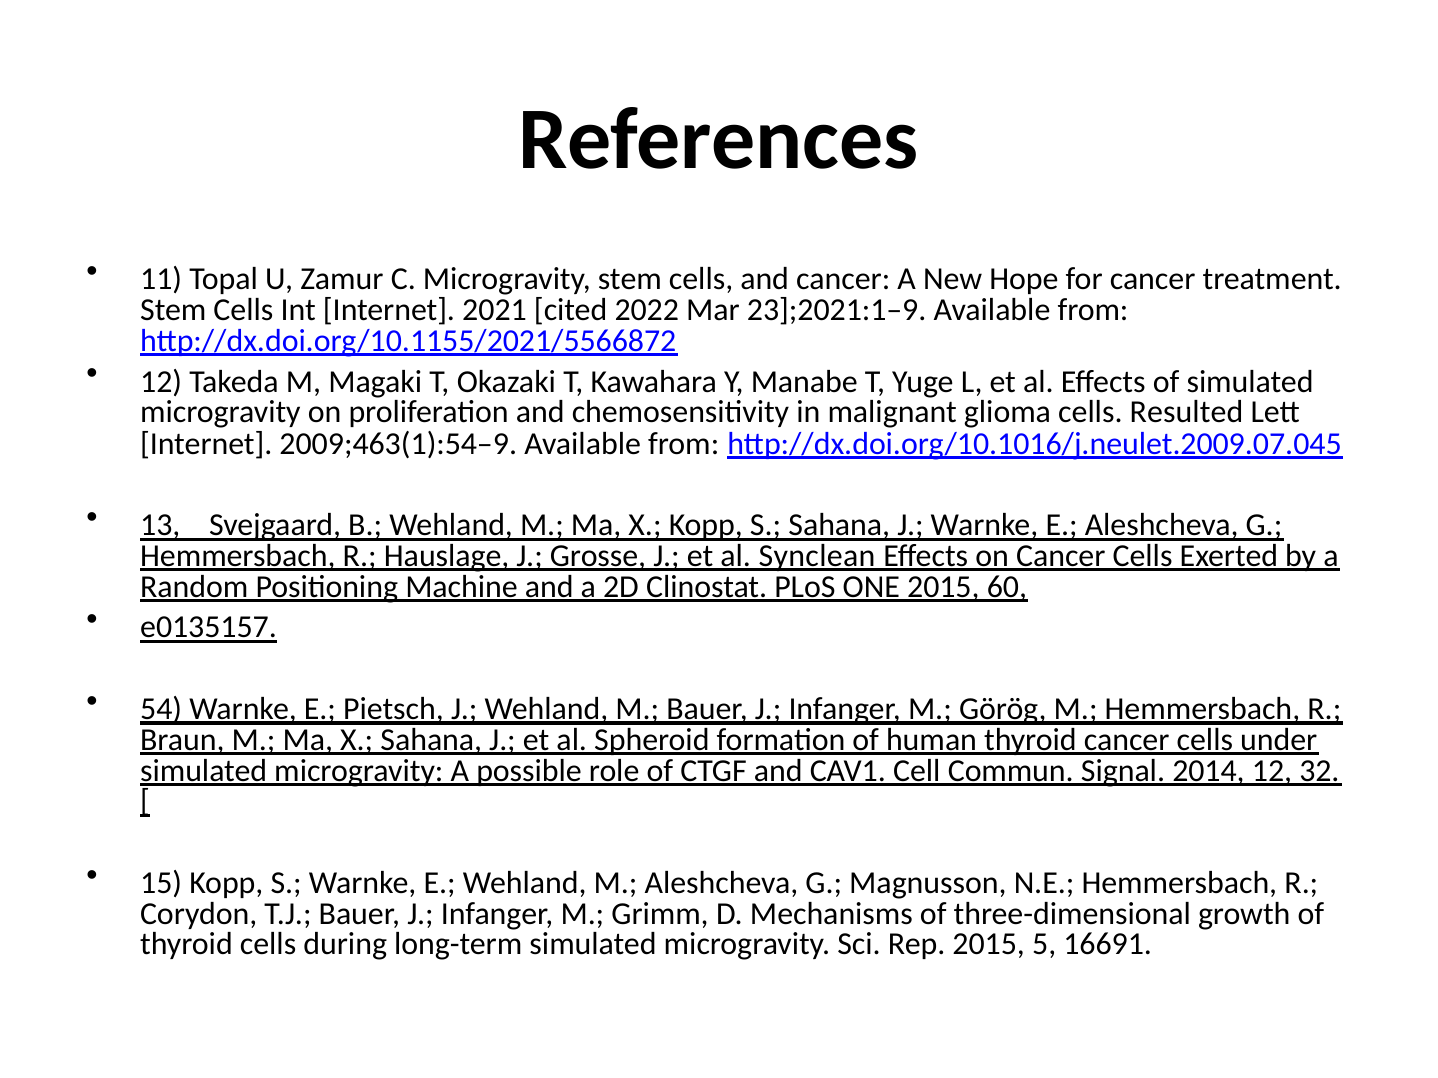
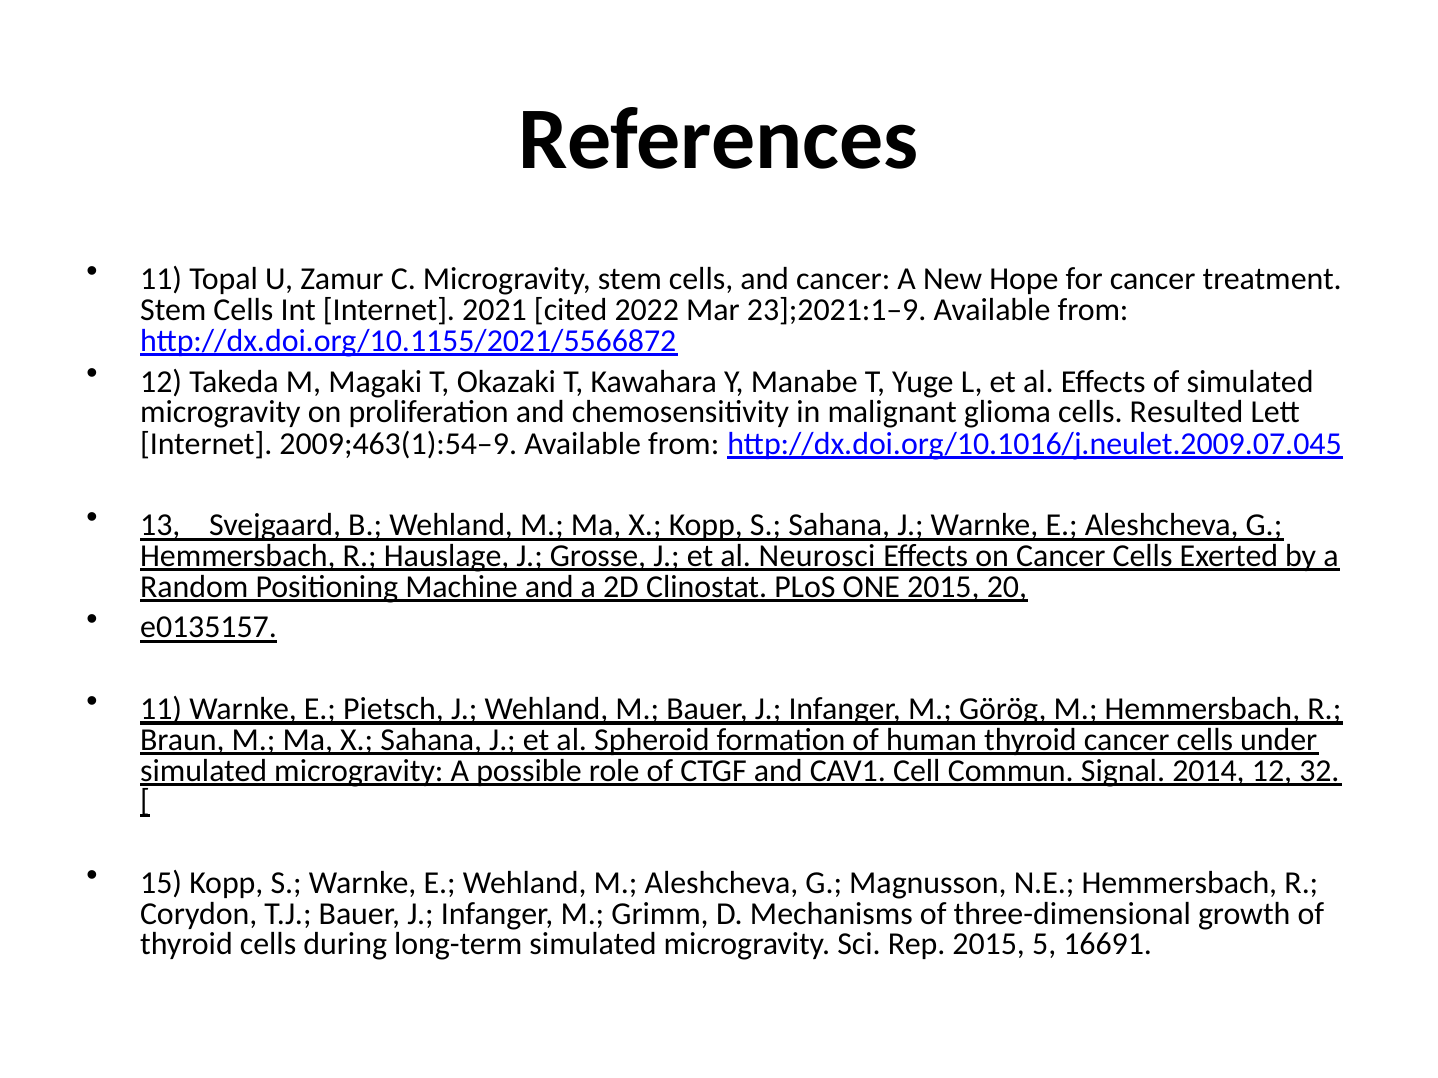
Synclean: Synclean -> Neurosci (817, 556)
60: 60 -> 20 (1007, 587)
54: 54 -> 11 (161, 709)
